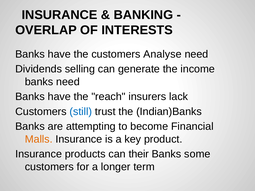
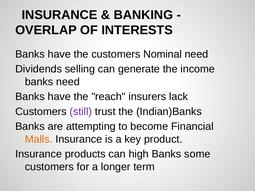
Analyse: Analyse -> Nominal (163, 54)
still colour: blue -> purple (81, 112)
their: their -> high (139, 154)
